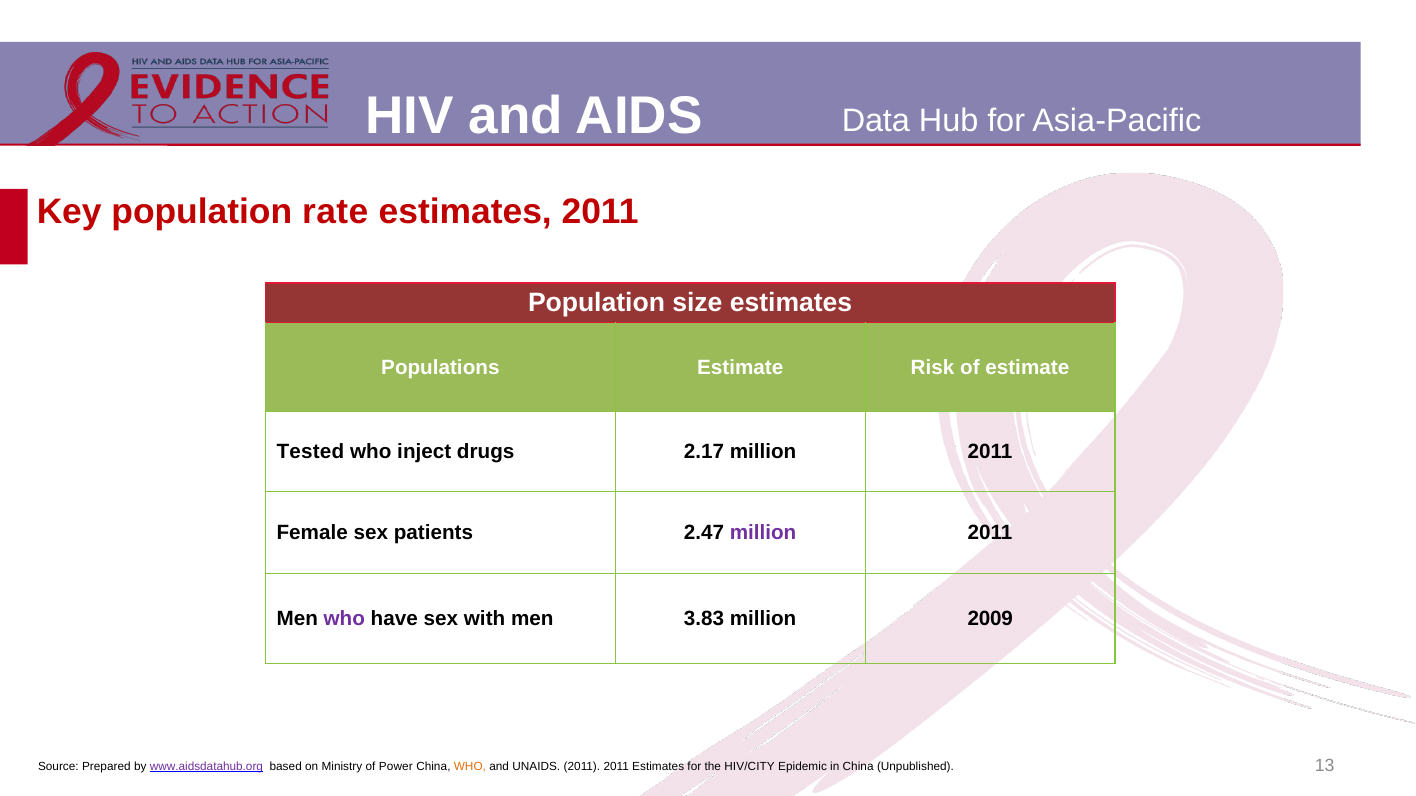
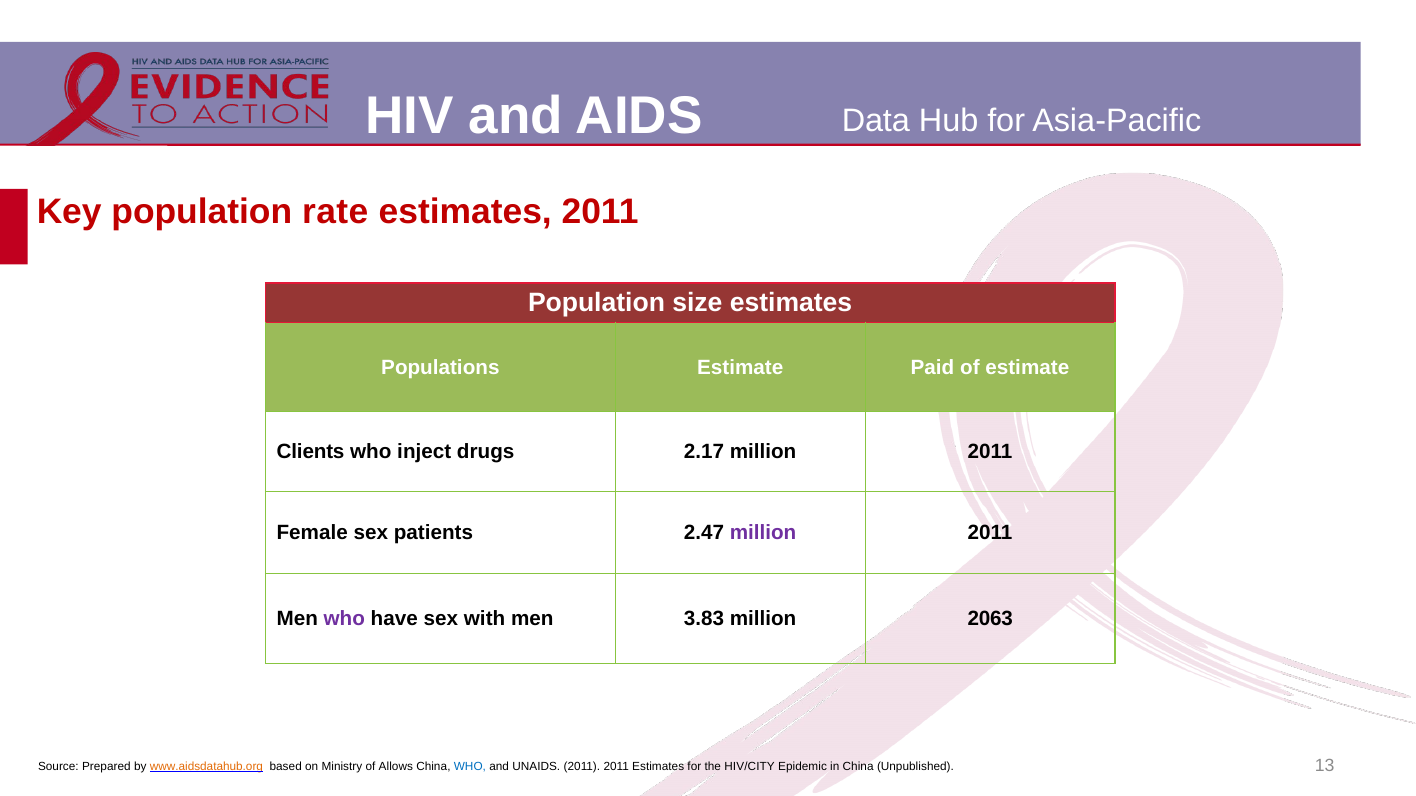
Risk: Risk -> Paid (933, 368)
Tested: Tested -> Clients (311, 452)
2009: 2009 -> 2063 (990, 619)
www.aidsdatahub.org colour: purple -> orange (206, 767)
Power: Power -> Allows (396, 767)
WHO colour: orange -> blue (470, 767)
